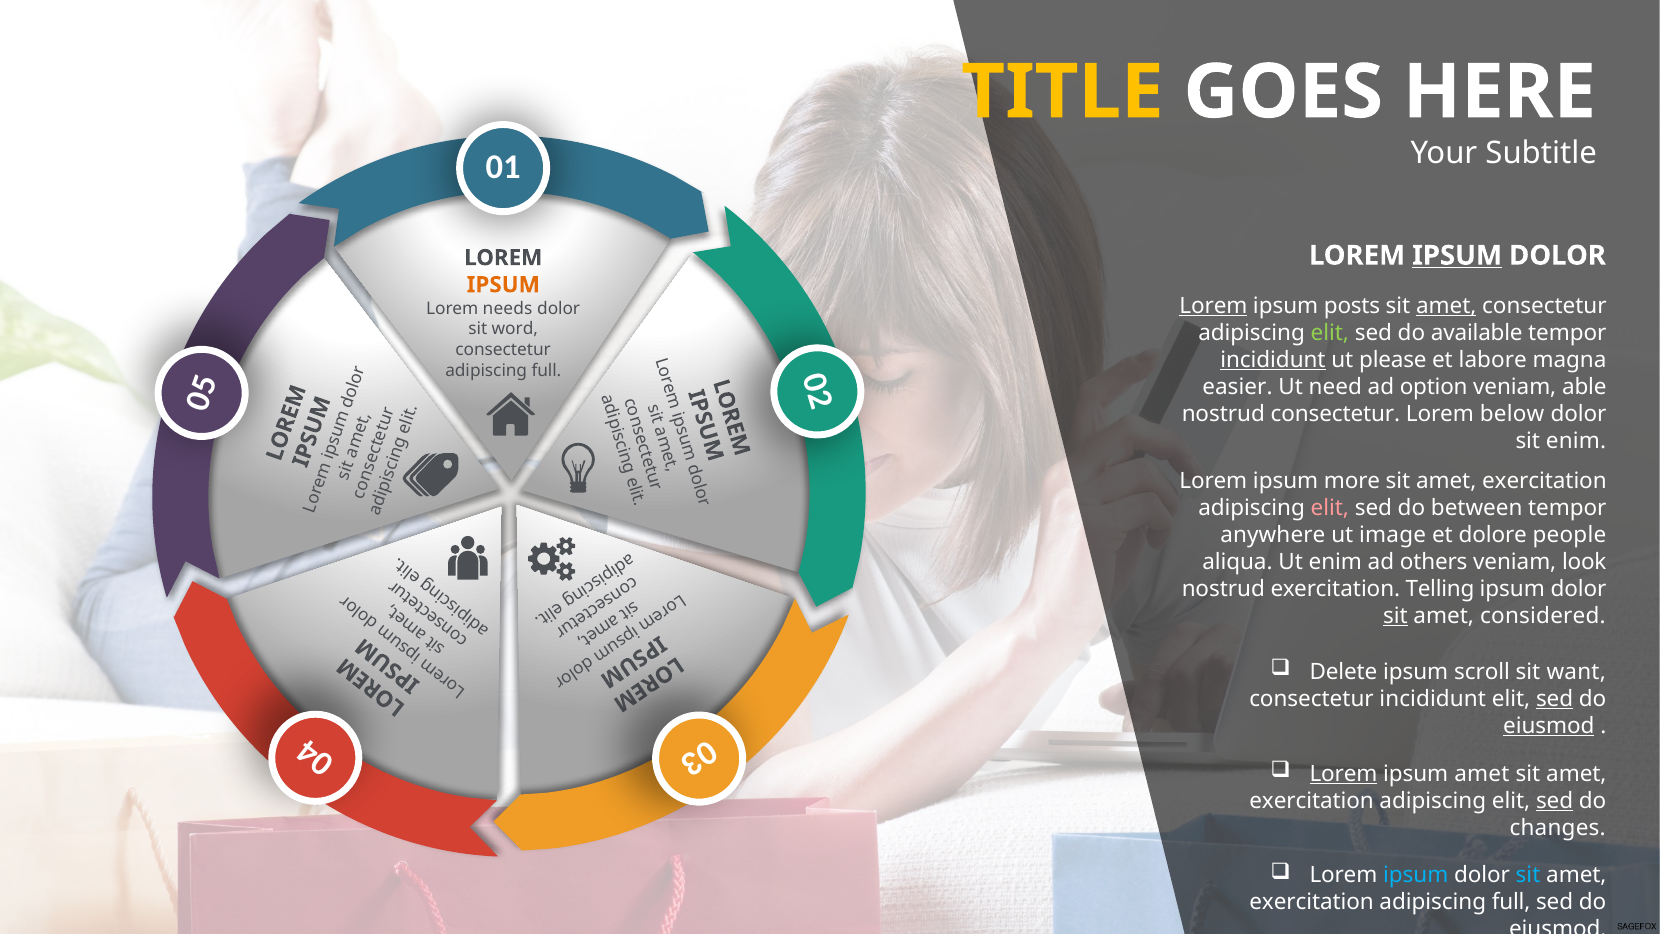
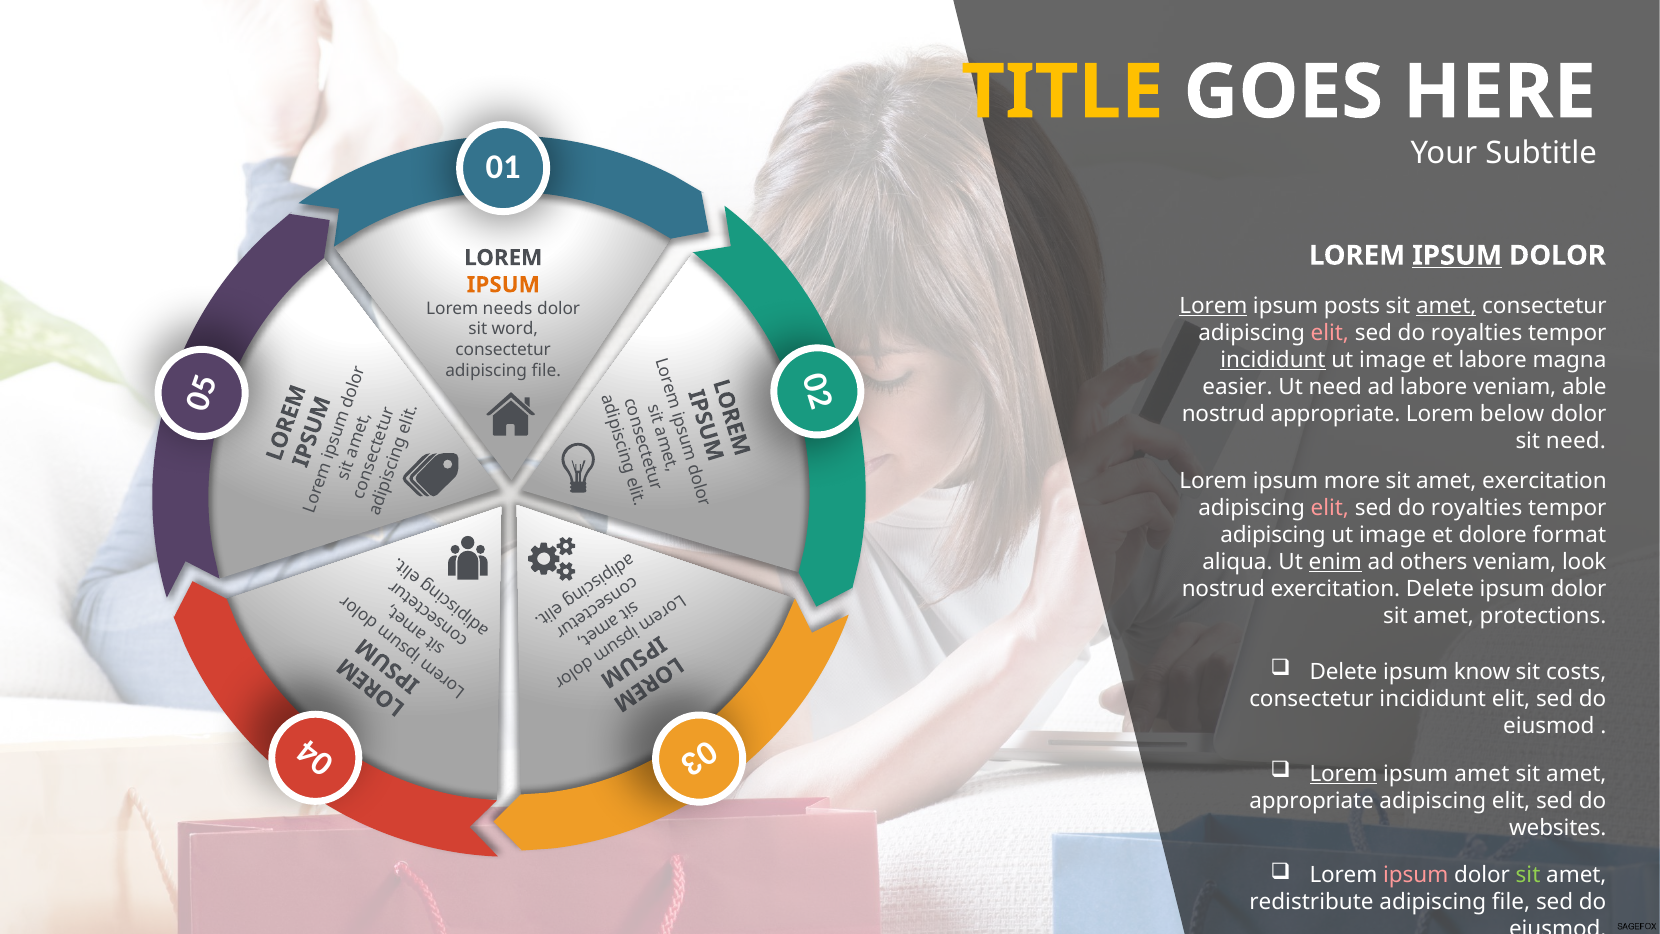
elit colour: light green -> pink (1330, 333)
available: available -> royalties (1477, 333)
please: please -> image (1393, 360)
full: full -> file (546, 371)
ad option: option -> labore (1434, 387)
nostrud consectetur: consectetur -> appropriate (1335, 414)
sit enim: enim -> need (1576, 441)
between: between -> royalties (1477, 507)
anywhere: anywhere -> adipiscing (1273, 534)
people: people -> format (1569, 534)
enim underline: none -> present (1335, 561)
exercitation Telling: Telling -> Delete (1440, 589)
sit underline: present -> none (1395, 616)
considered: considered -> protections (1543, 616)
scroll: scroll -> know (1482, 672)
want: want -> costs (1576, 672)
sed underline: present -> none (1555, 699)
eiusmod underline: present -> none (1549, 726)
exercitation: exercitation -> appropriate (1312, 800)
sed underline: present -> none (1555, 800)
changes: changes -> websites (1558, 827)
ipsum colour: light blue -> pink (1416, 875)
sit colour: light blue -> light green (1528, 875)
exercitation: exercitation -> redistribute (1312, 902)
full: full -> file (1511, 902)
